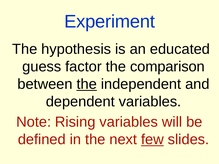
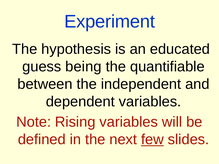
factor: factor -> being (83, 67)
comparison: comparison -> quantifiable (167, 67)
the underline: present -> none (87, 84)
